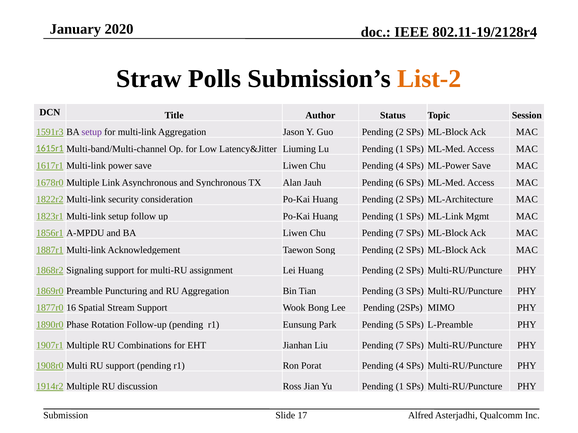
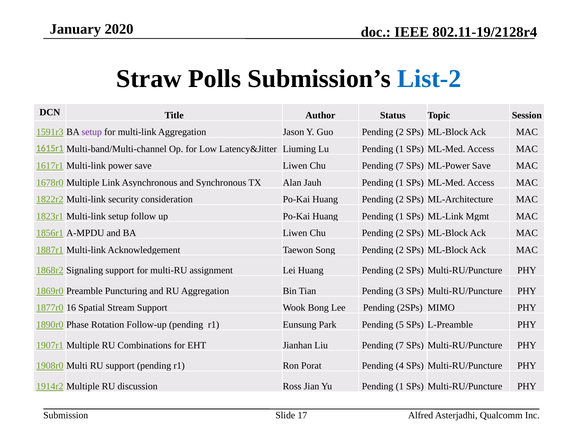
List-2 colour: orange -> blue (429, 79)
Chu Pending 4: 4 -> 7 (400, 166)
Jauh Pending 6: 6 -> 1 (400, 183)
Chu Pending 7: 7 -> 2 (400, 233)
